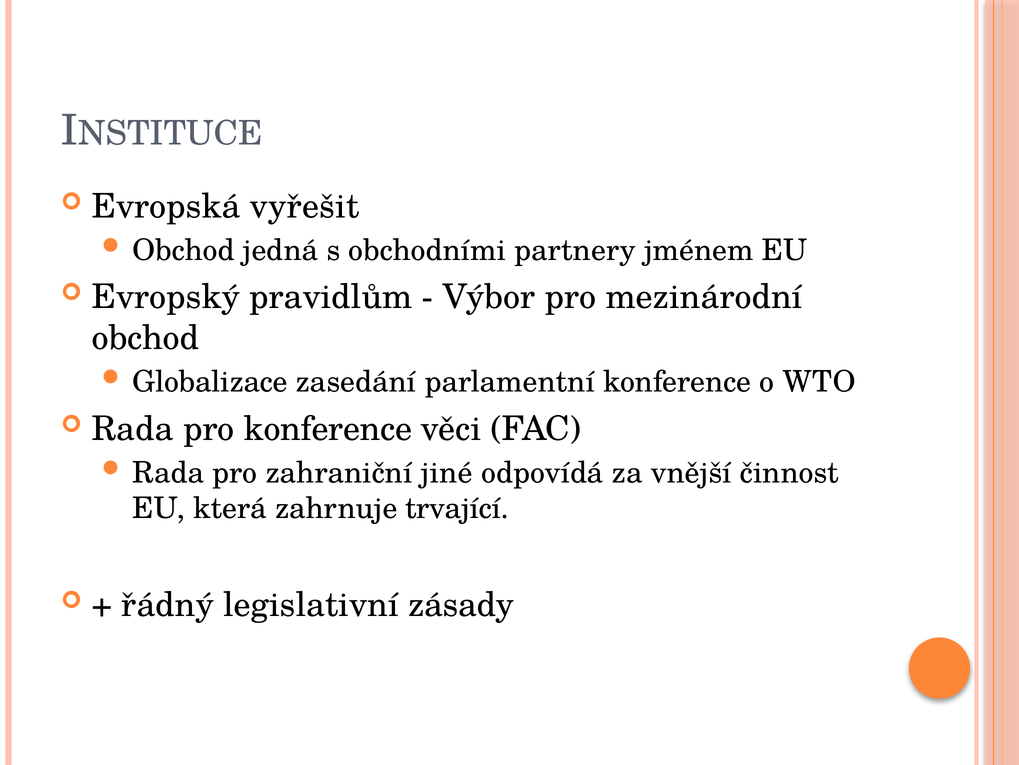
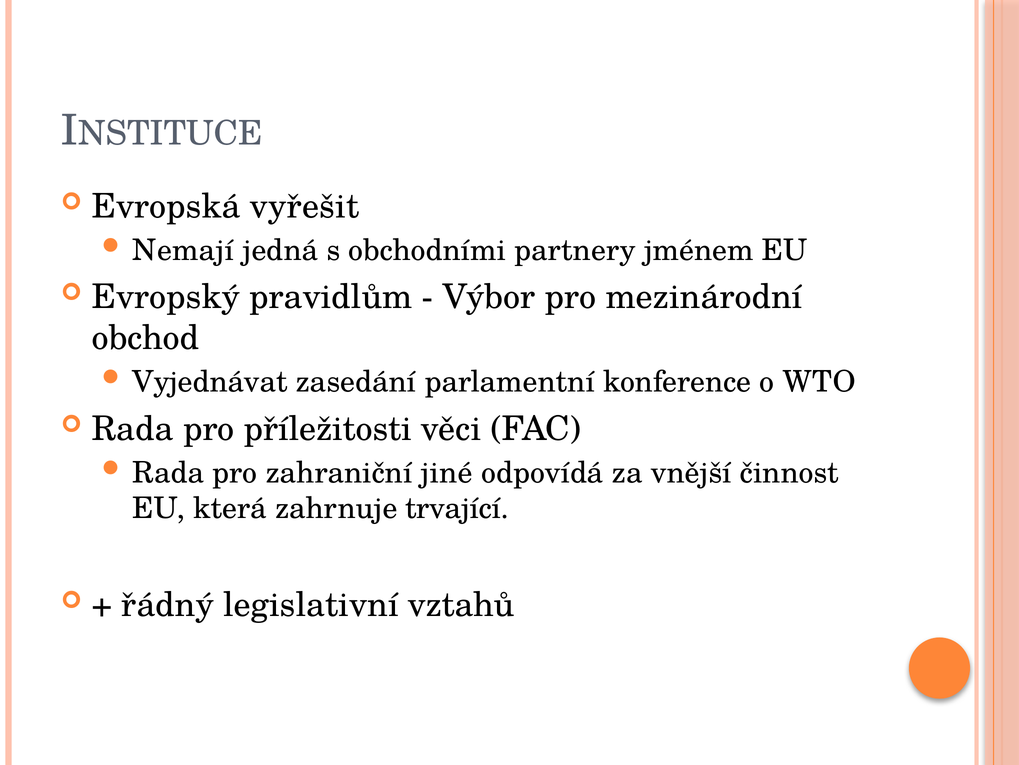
Obchod: Obchod -> Nemají (183, 250)
Globalizace: Globalizace -> Vyjednávat (210, 382)
pro konference: konference -> příležitosti (328, 429)
zásady: zásady -> vztahů (461, 604)
